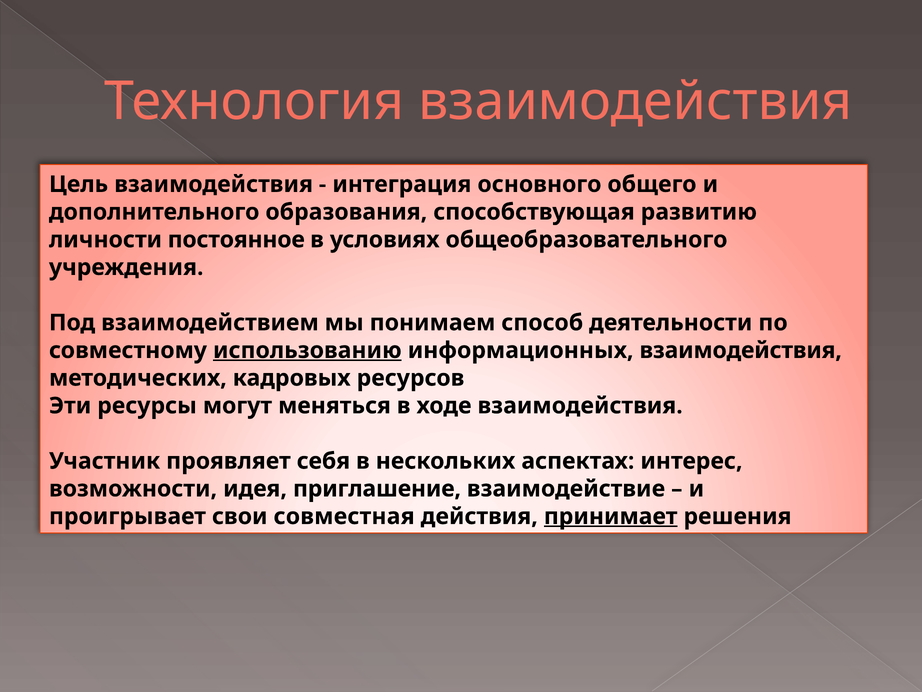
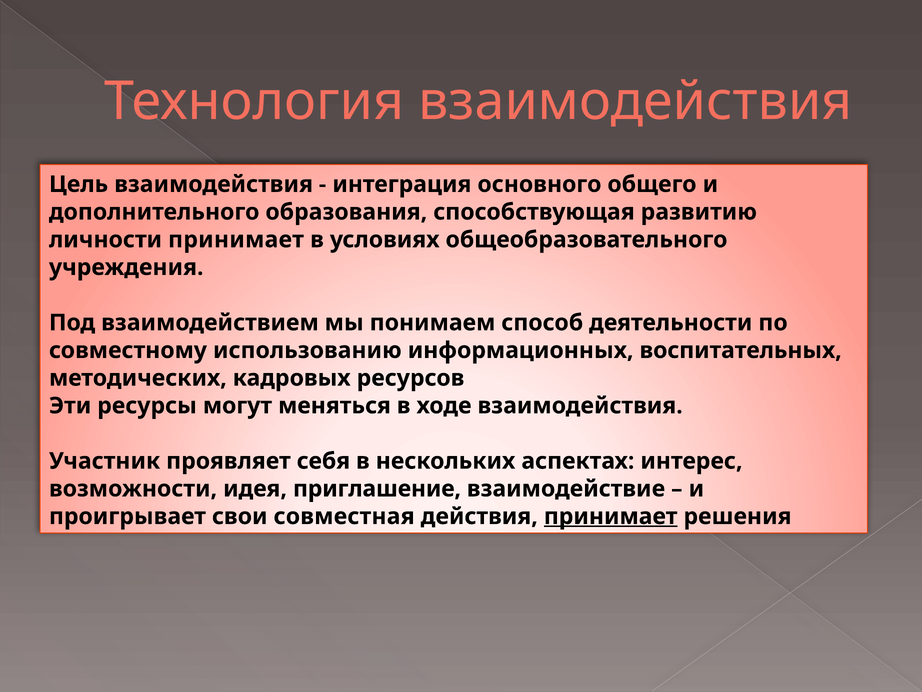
личности постоянное: постоянное -> принимает (236, 239)
использованию underline: present -> none (307, 350)
информационных взаимодействия: взаимодействия -> воспитательных (741, 350)
